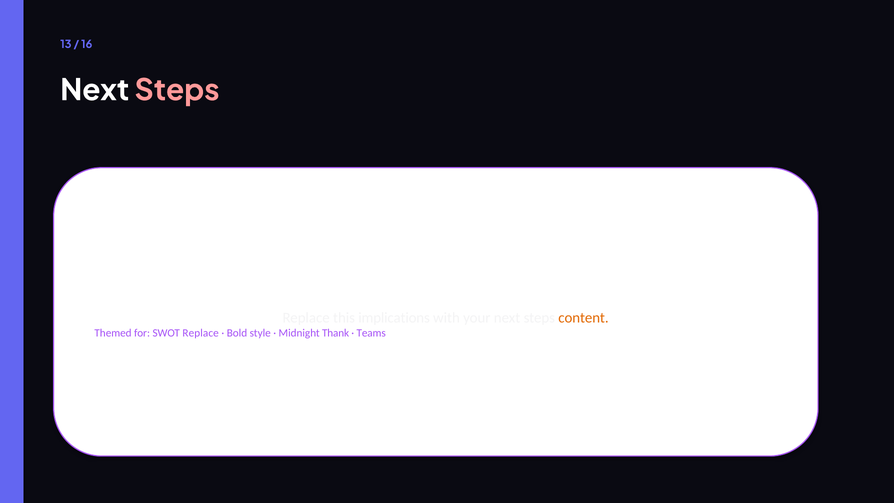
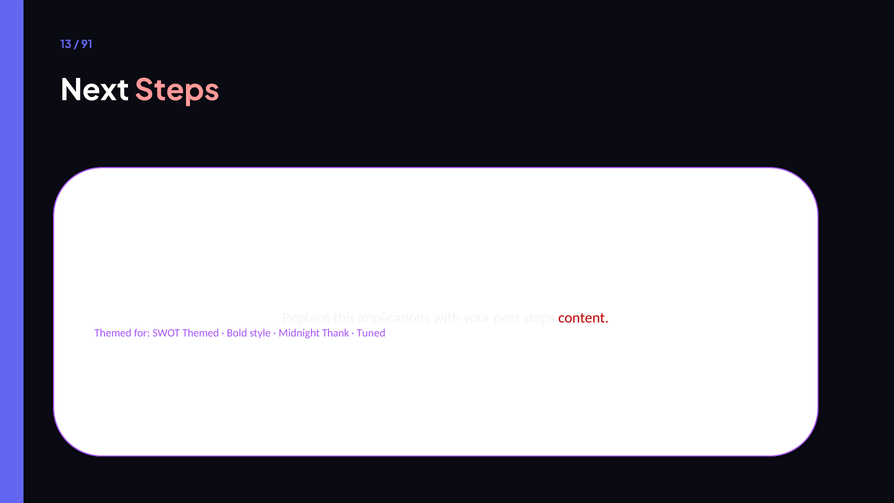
16: 16 -> 91 (87, 44)
content colour: orange -> red (583, 318)
SWOT Replace: Replace -> Themed (201, 333)
Teams: Teams -> Tuned (371, 333)
